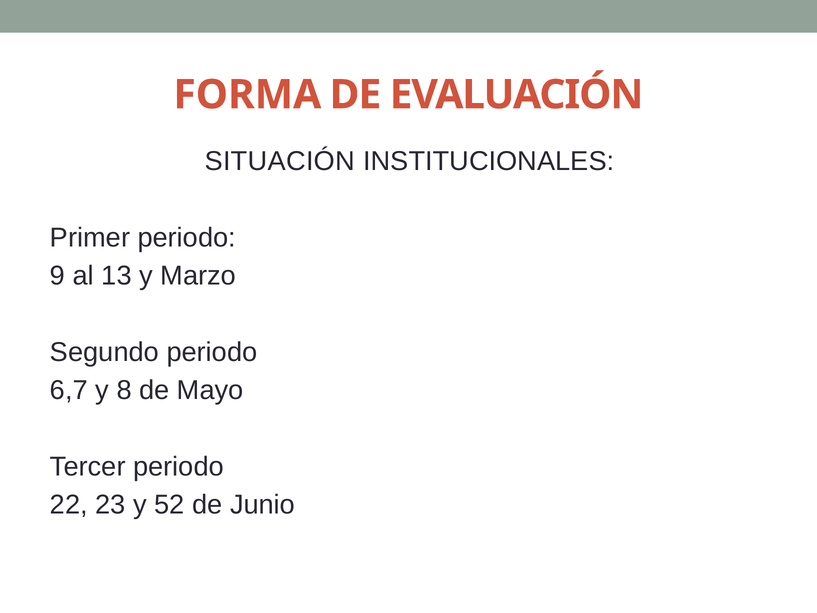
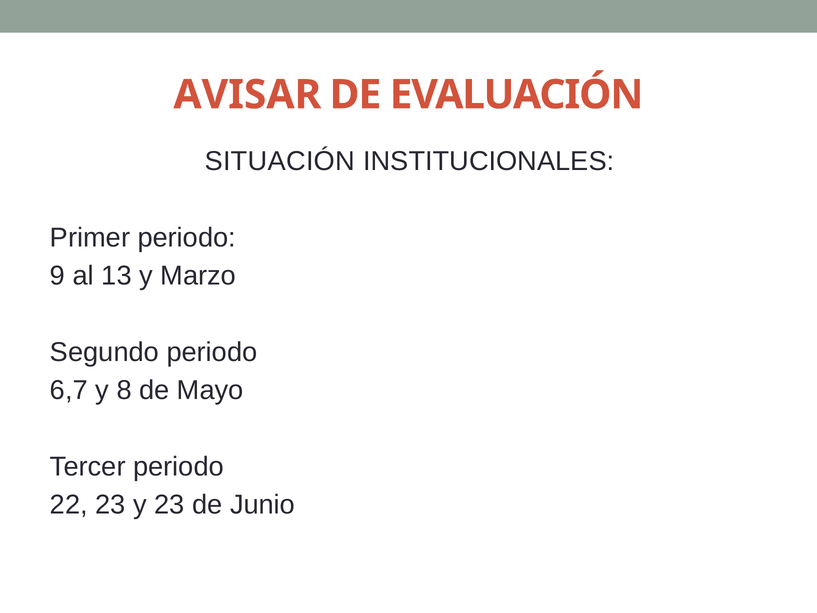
FORMA: FORMA -> AVISAR (247, 95)
y 52: 52 -> 23 (169, 504)
